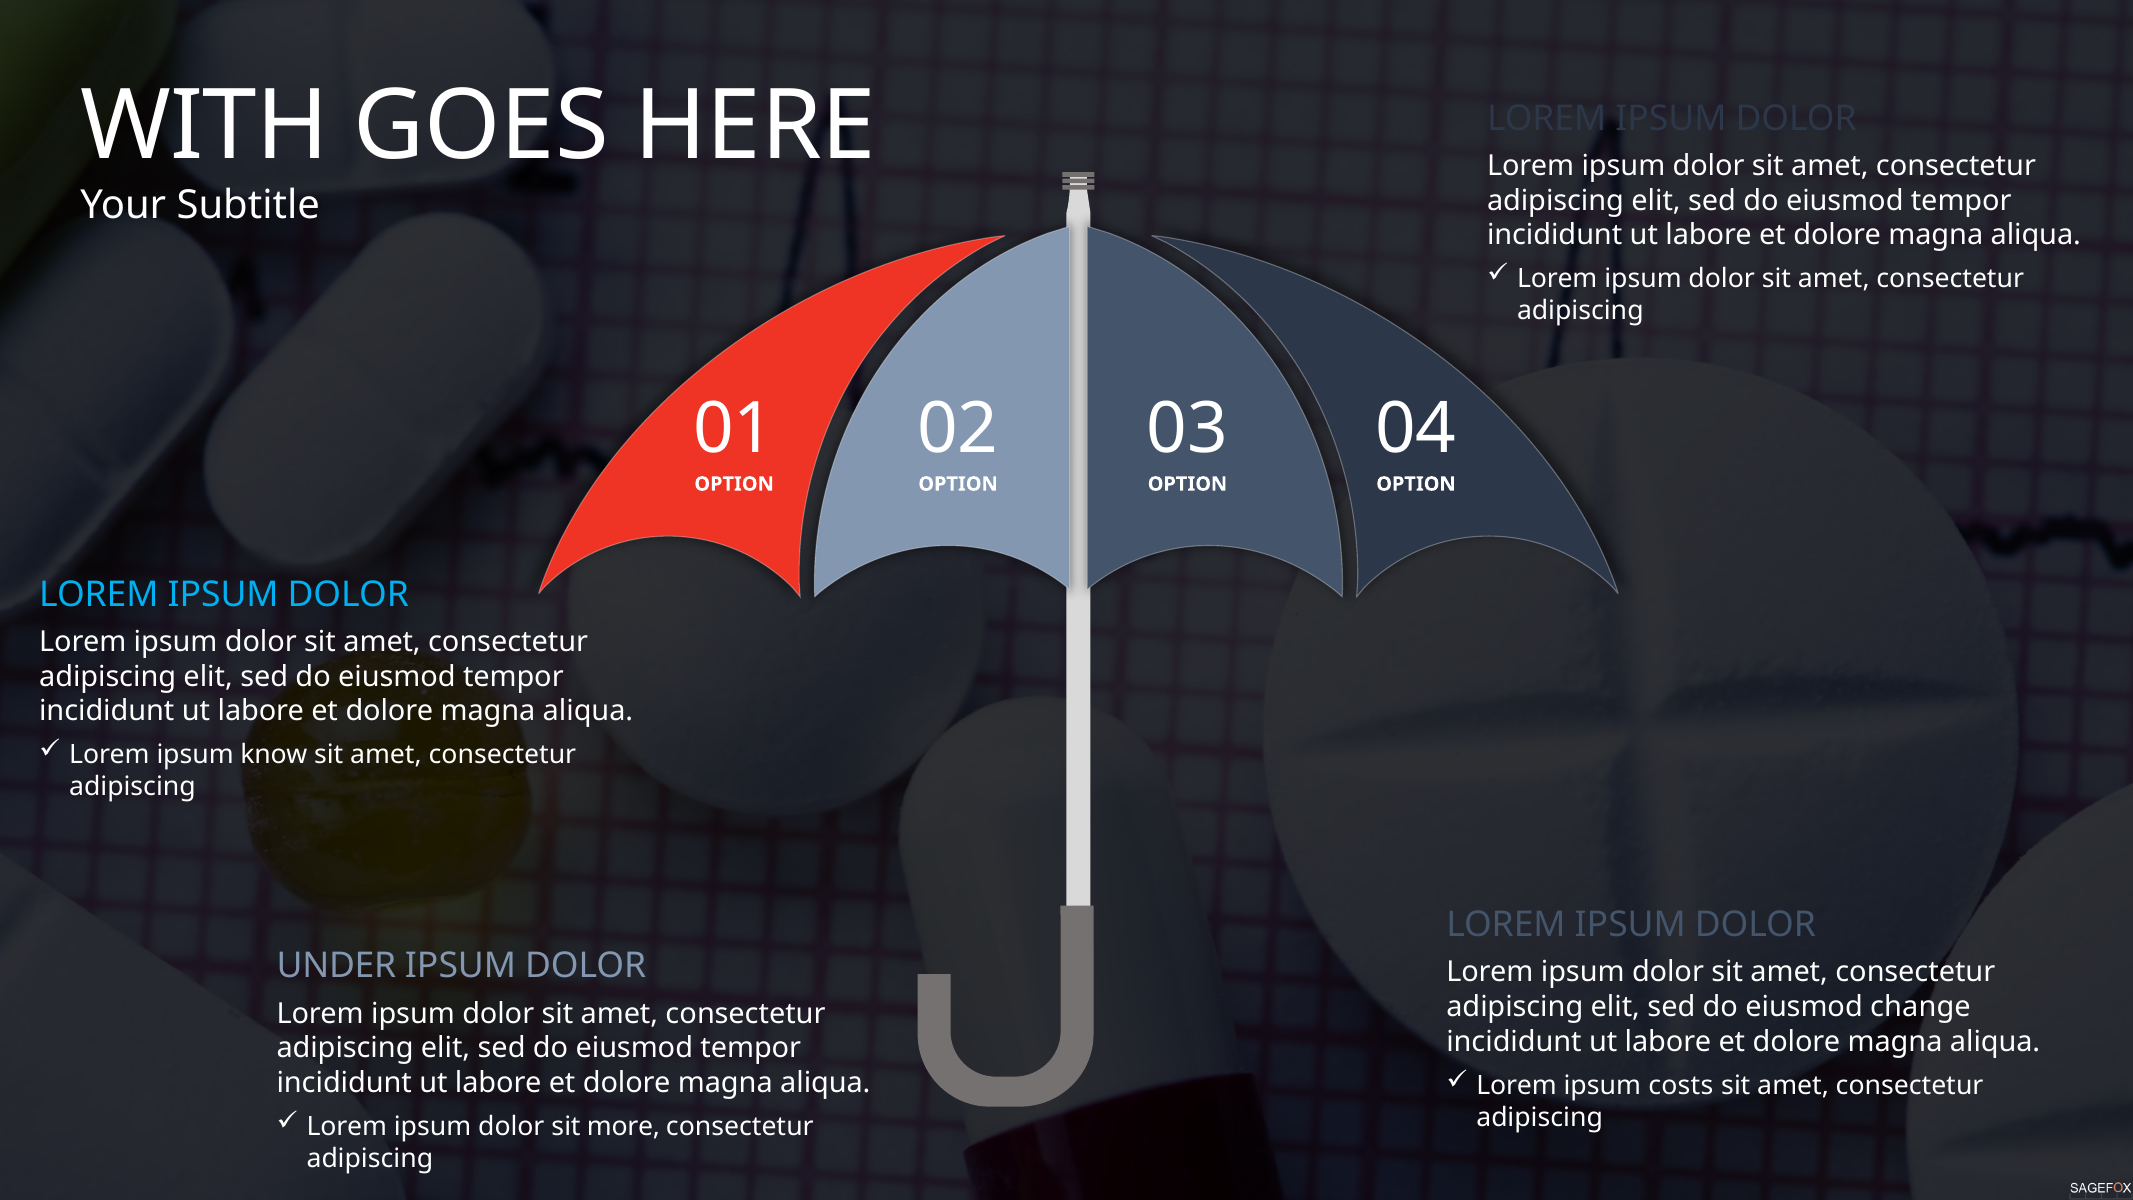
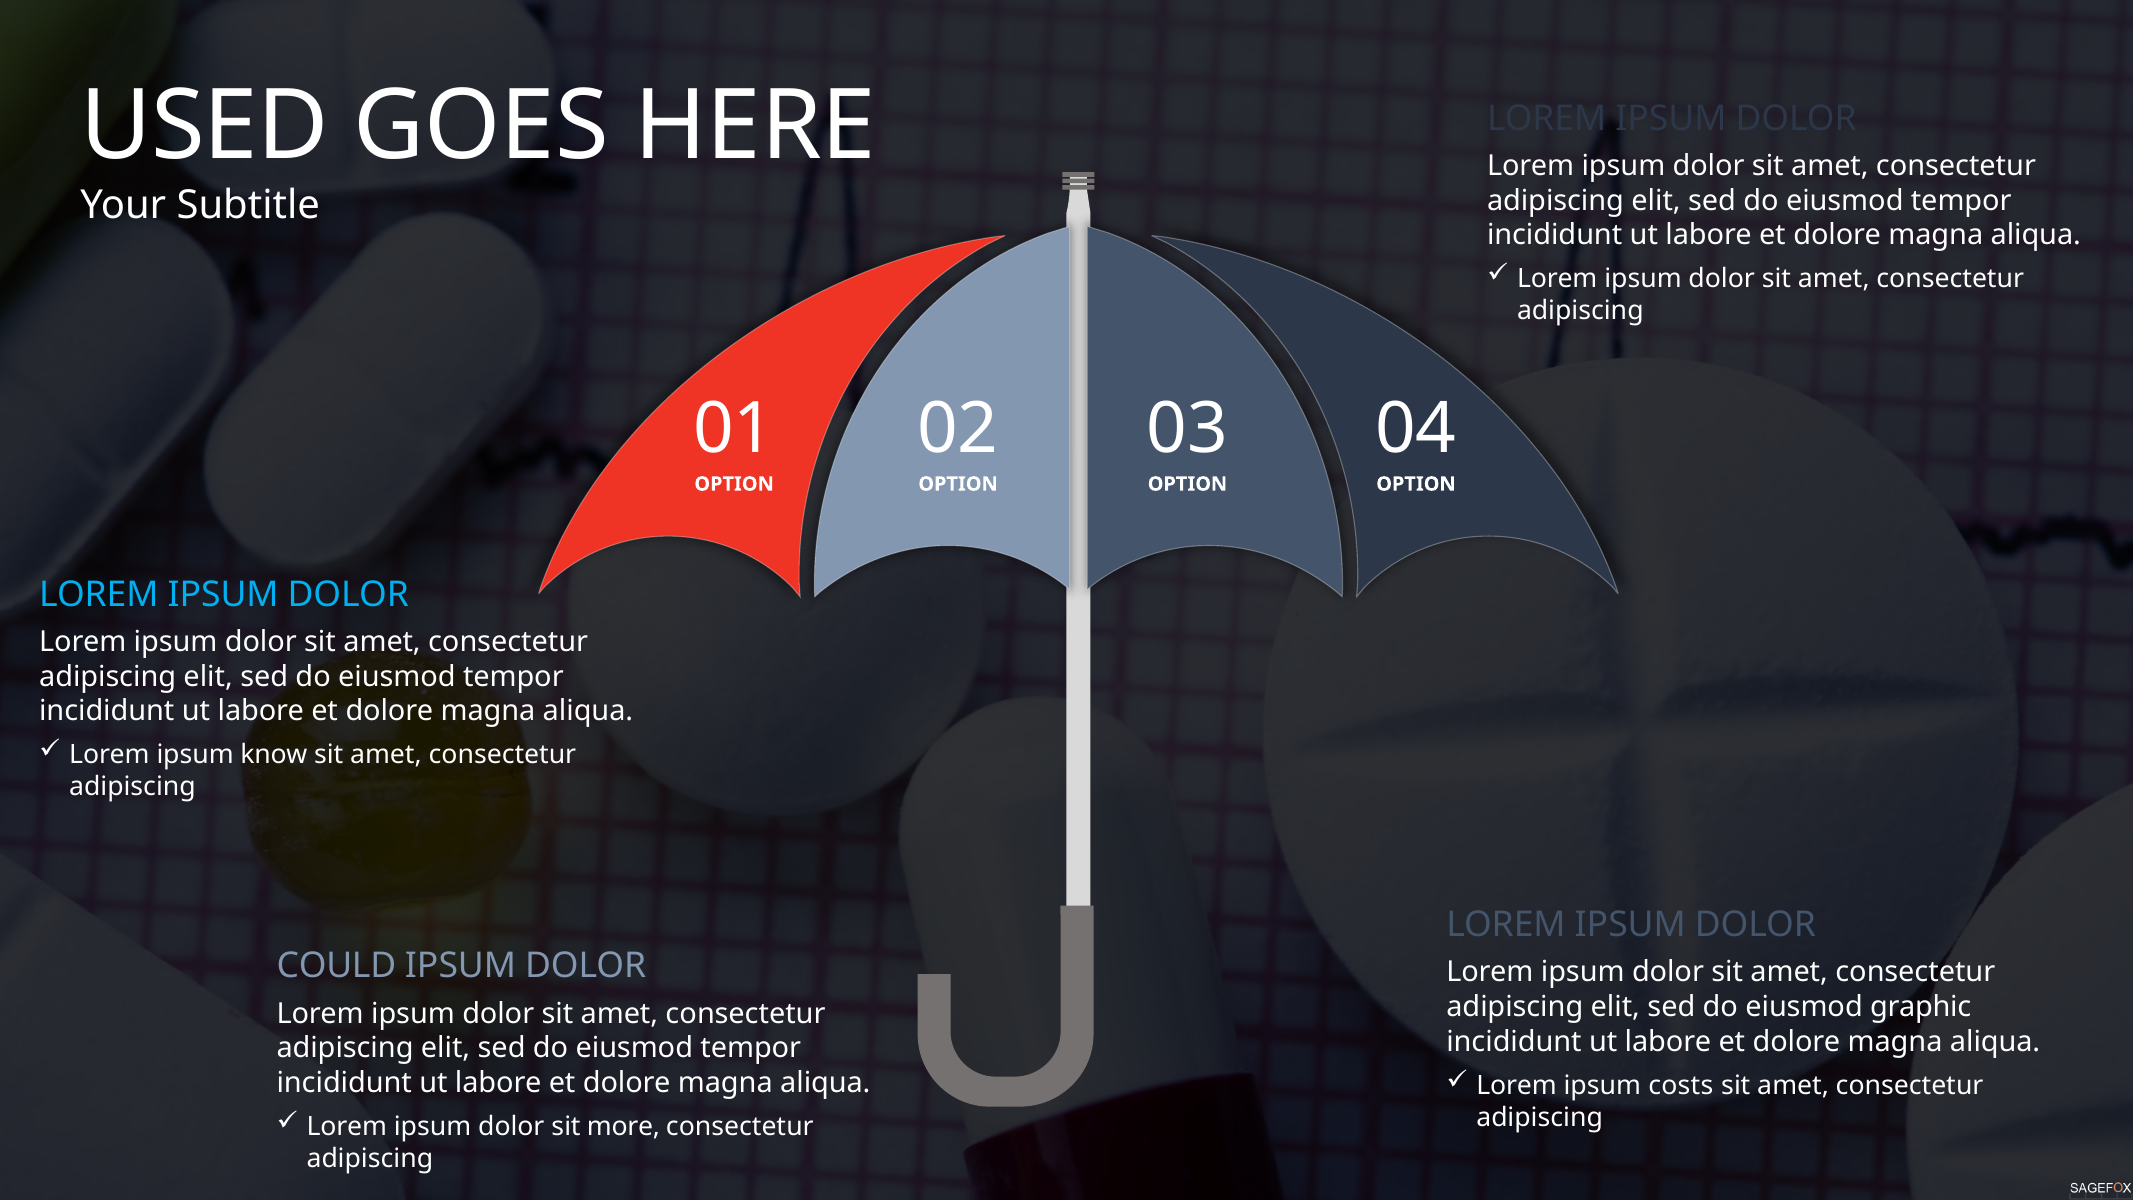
WITH: WITH -> USED (205, 127)
UNDER: UNDER -> COULD (336, 966)
change: change -> graphic (1921, 1007)
